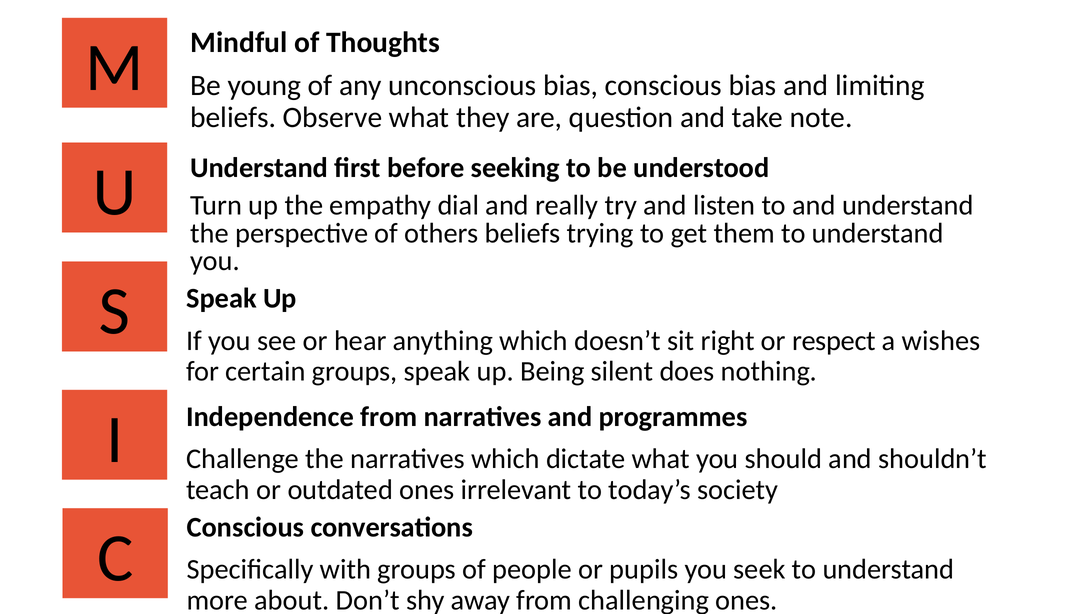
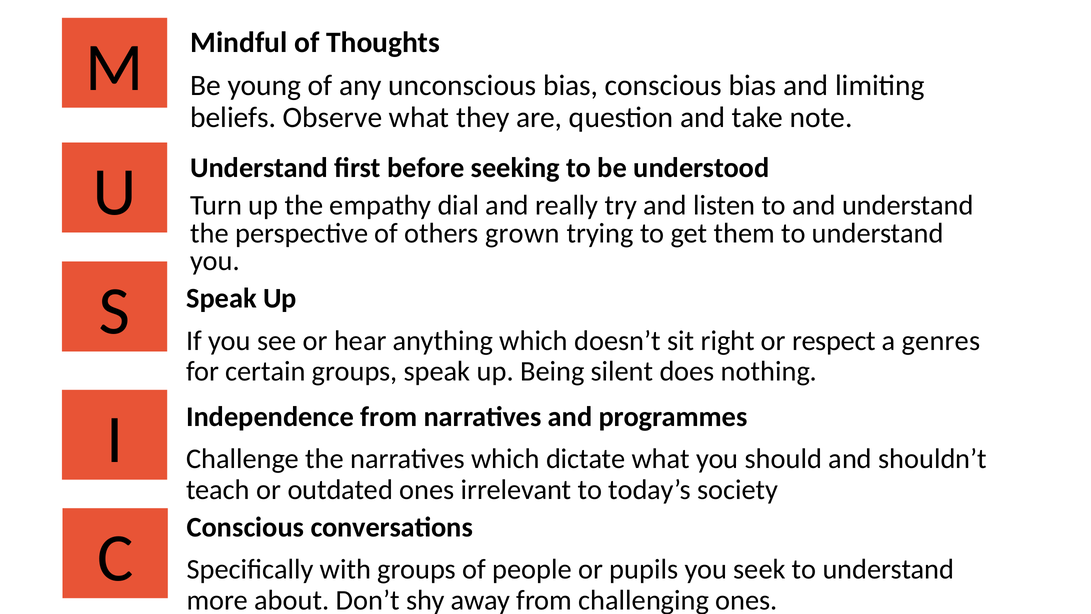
others beliefs: beliefs -> grown (522, 233)
wishes: wishes -> genres (941, 341)
